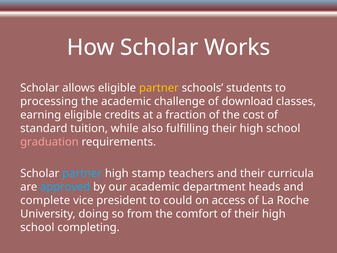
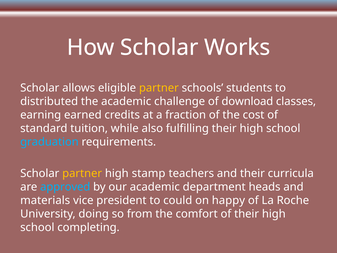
processing: processing -> distributed (49, 101)
earning eligible: eligible -> earned (83, 115)
graduation colour: pink -> light blue (49, 142)
partner colour: light blue -> yellow (82, 173)
complete: complete -> materials (45, 200)
access: access -> happy (228, 200)
